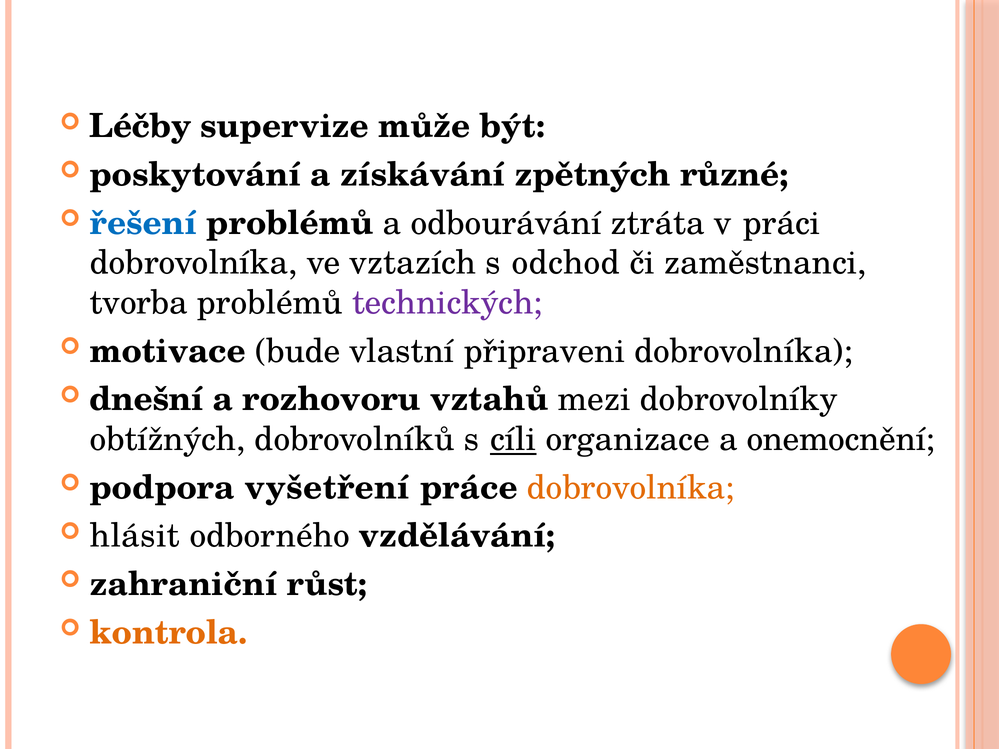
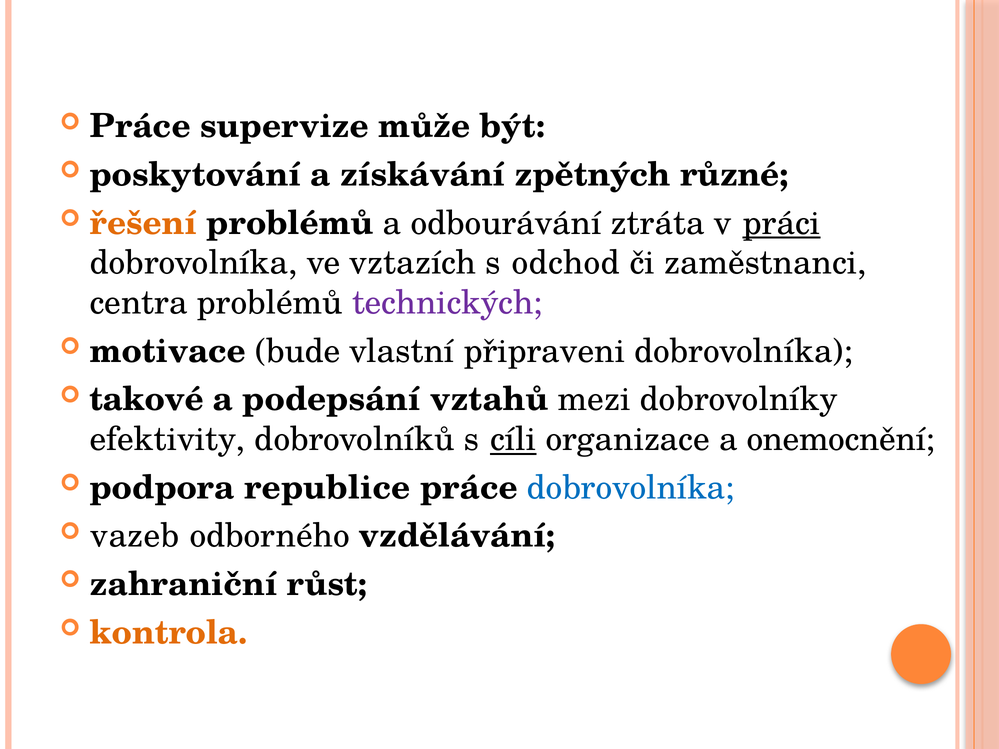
Léčby: Léčby -> Práce (140, 127)
řešení colour: blue -> orange (143, 223)
práci underline: none -> present (782, 223)
tvorba: tvorba -> centra (139, 303)
dnešní: dnešní -> takové (147, 400)
rozhovoru: rozhovoru -> podepsání (332, 400)
obtížných: obtížných -> efektivity (168, 440)
vyšetření: vyšetření -> republice (327, 488)
dobrovolníka colour: orange -> blue (631, 488)
hlásit: hlásit -> vazeb (135, 536)
